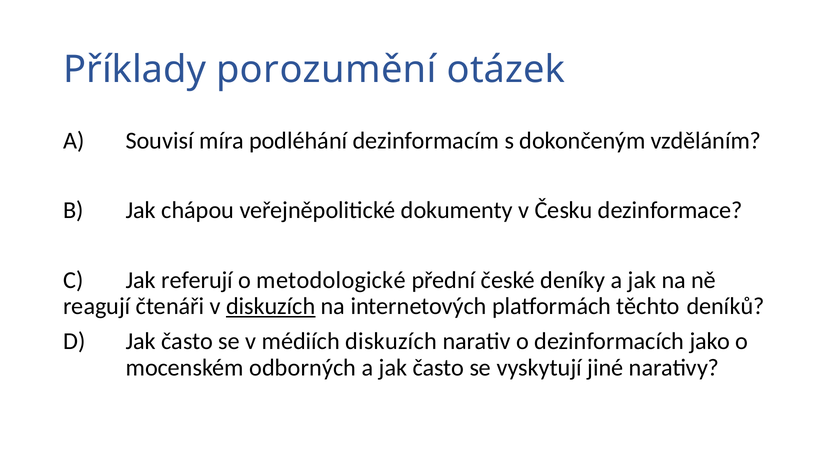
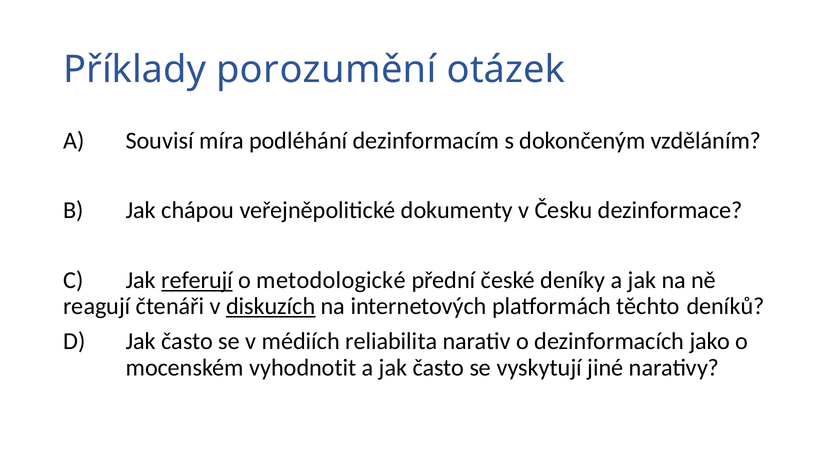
referují underline: none -> present (197, 280)
médiích diskuzích: diskuzích -> reliabilita (391, 341)
odborných: odborných -> vyhodnotit (303, 367)
